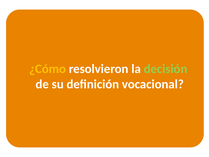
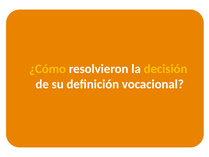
decisión colour: light green -> yellow (166, 69)
